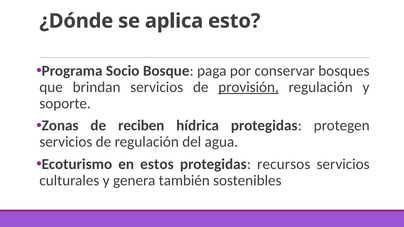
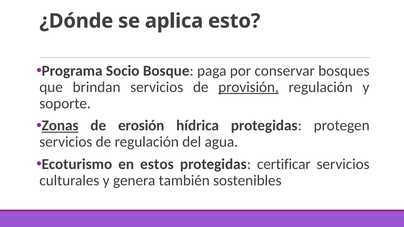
Zonas underline: none -> present (60, 126)
reciben: reciben -> erosión (141, 126)
recursos: recursos -> certificar (284, 164)
